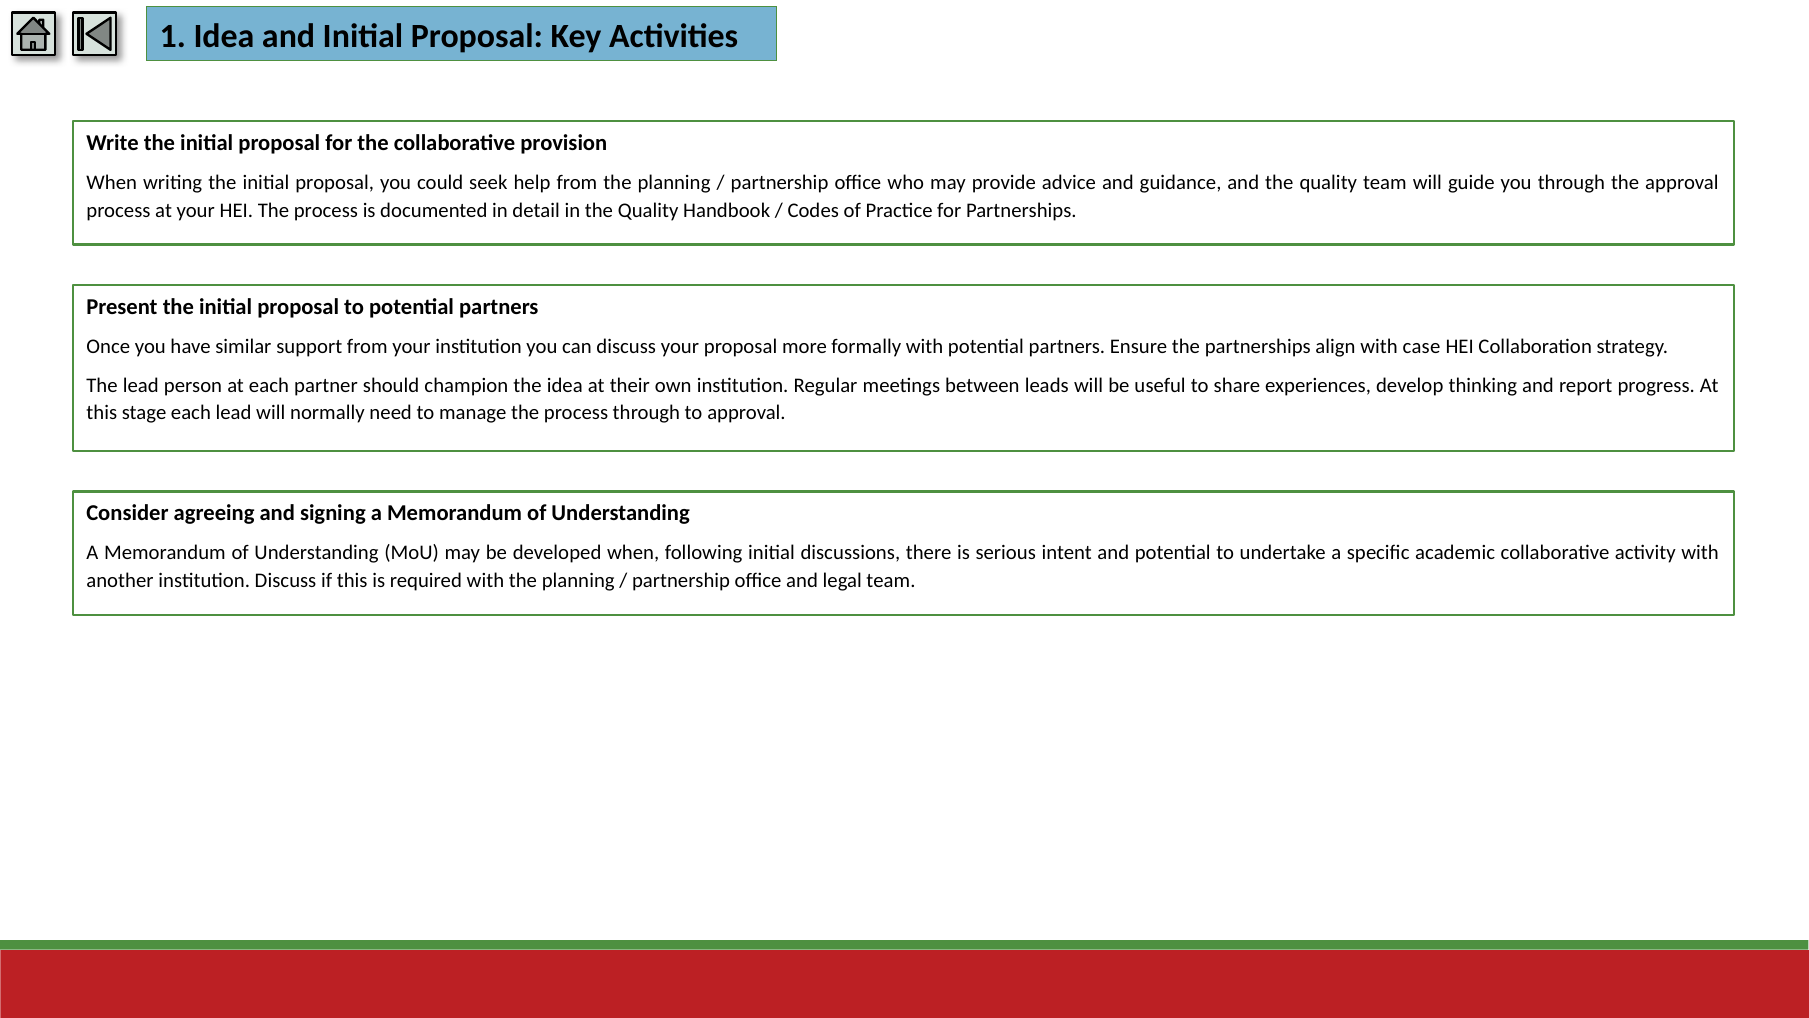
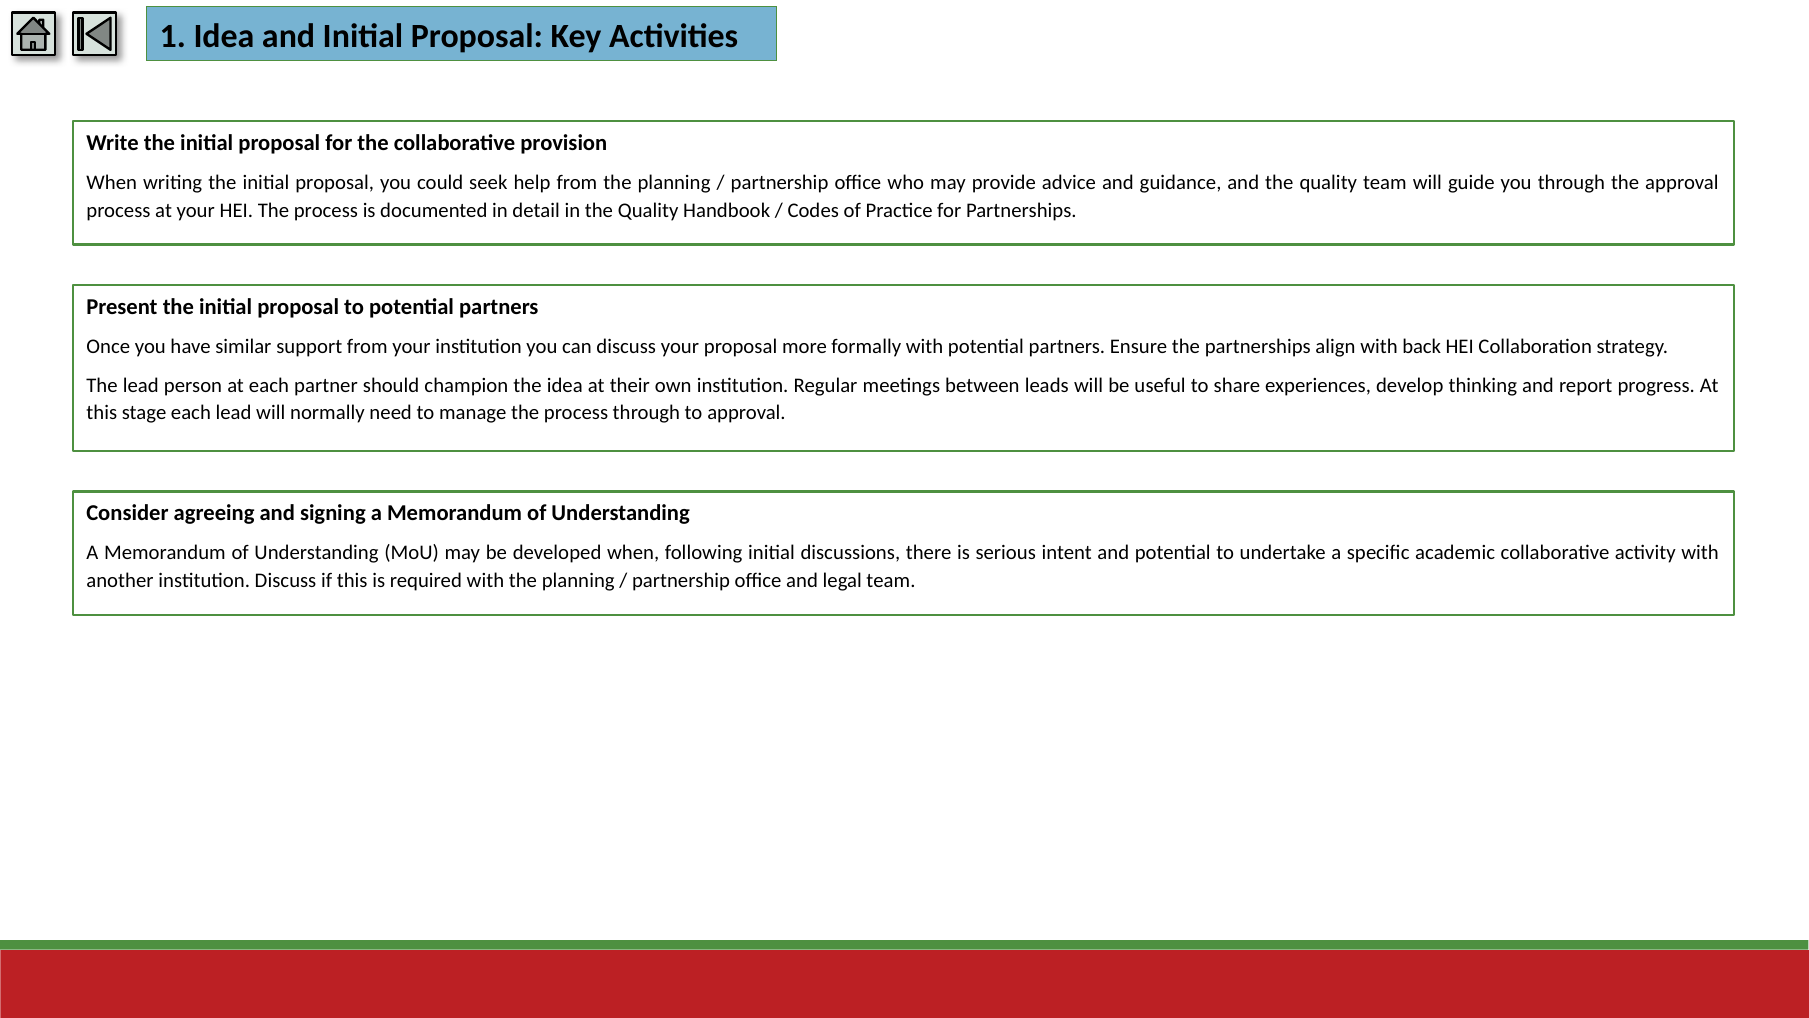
case: case -> back (1422, 346)
